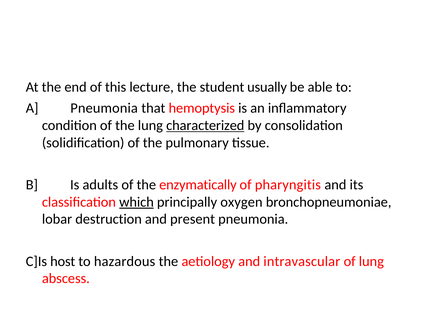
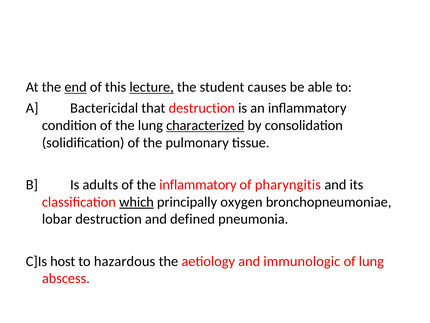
end underline: none -> present (76, 87)
lecture underline: none -> present (152, 87)
usually: usually -> causes (267, 87)
A Pneumonia: Pneumonia -> Bactericidal (104, 108)
that hemoptysis: hemoptysis -> destruction (202, 108)
the enzymatically: enzymatically -> inflammatory (198, 184)
present: present -> defined (193, 219)
intravascular: intravascular -> immunologic (302, 261)
